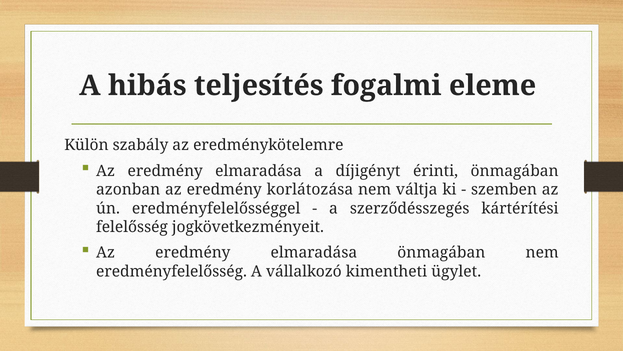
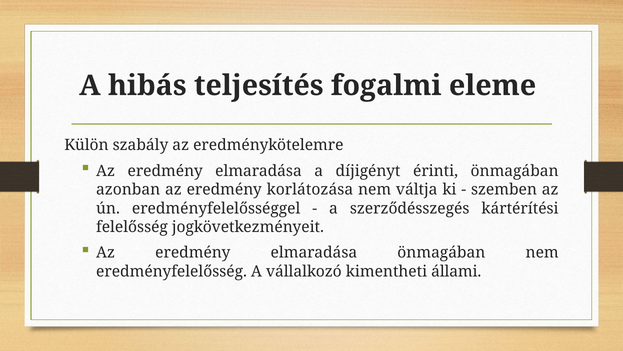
ügylet: ügylet -> állami (456, 271)
